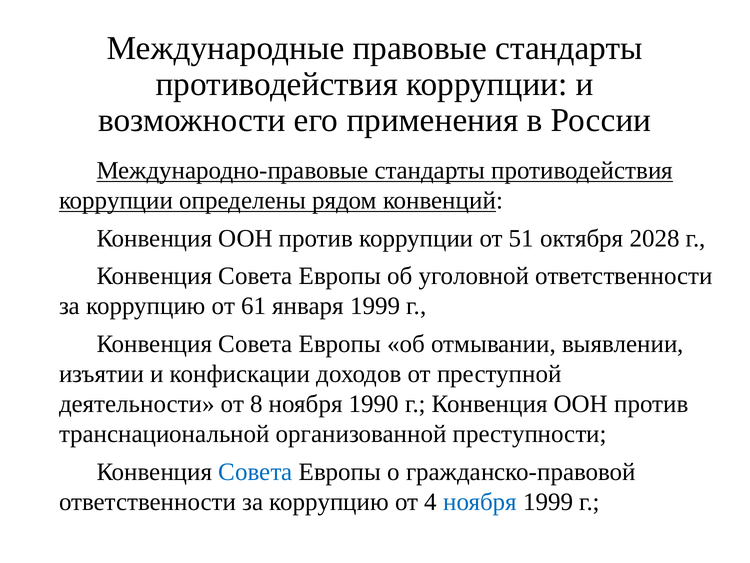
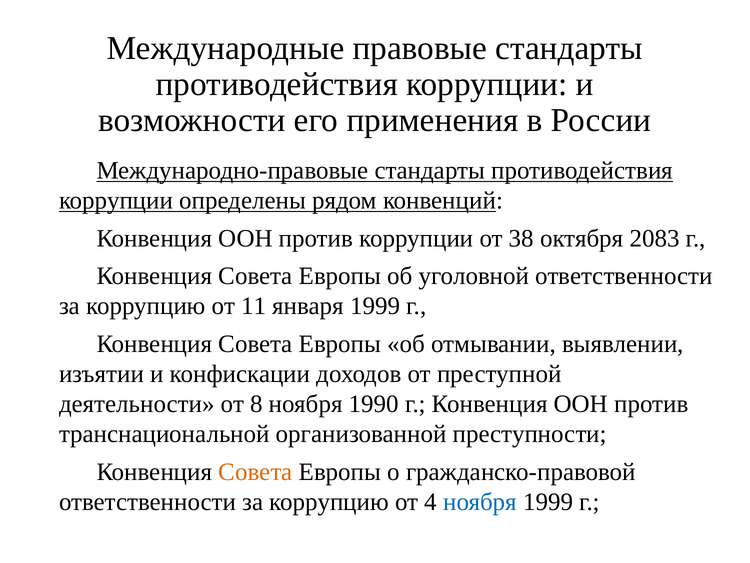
51: 51 -> 38 (521, 238)
2028: 2028 -> 2083 (655, 238)
61: 61 -> 11 (254, 306)
Совета colour: blue -> orange (255, 472)
